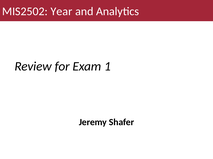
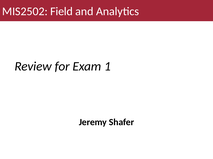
Year: Year -> Field (62, 11)
